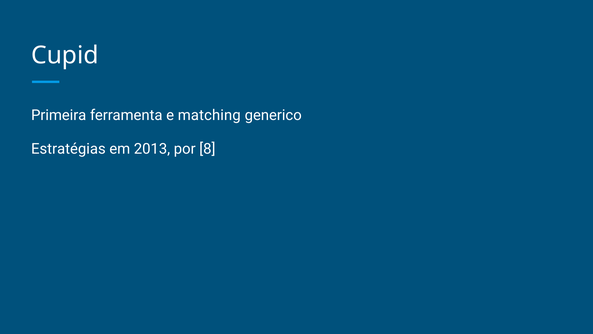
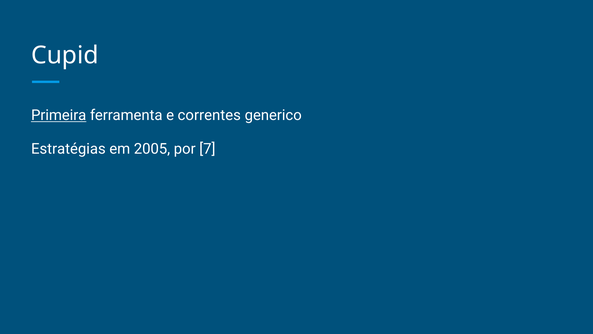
Primeira underline: none -> present (59, 115)
matching: matching -> correntes (209, 115)
2013: 2013 -> 2005 (152, 149)
8: 8 -> 7 (207, 149)
